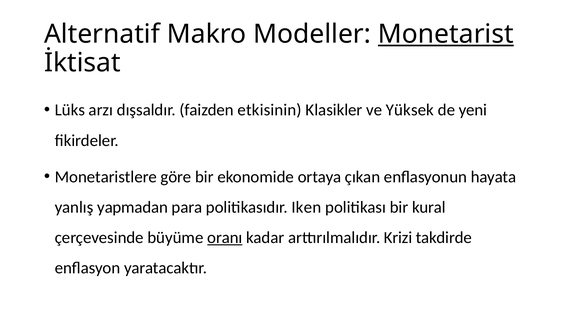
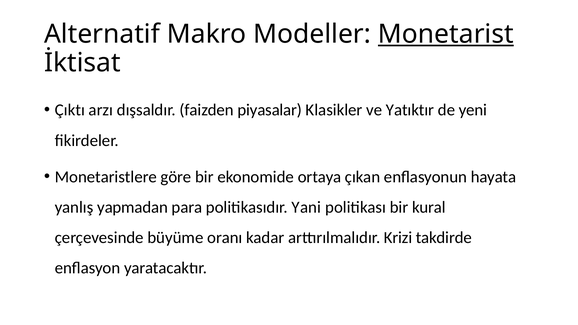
Lüks: Lüks -> Çıktı (70, 110)
etkisinin: etkisinin -> piyasalar (270, 110)
Yüksek: Yüksek -> Yatıktır (410, 110)
Iken: Iken -> Yani (306, 207)
oranı underline: present -> none (225, 238)
